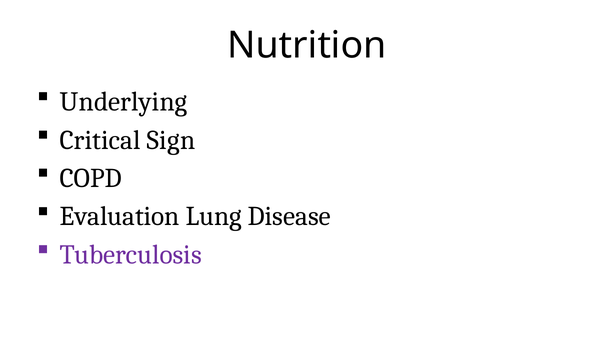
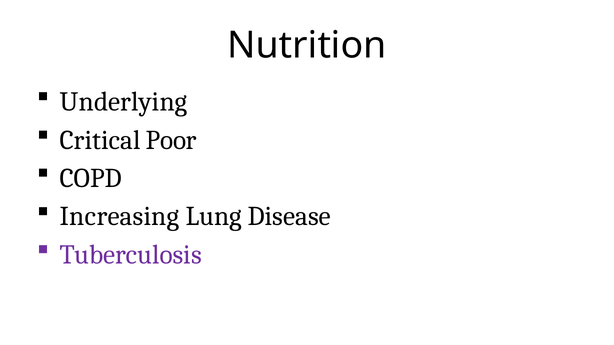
Sign: Sign -> Poor (171, 140)
Evaluation: Evaluation -> Increasing (120, 217)
